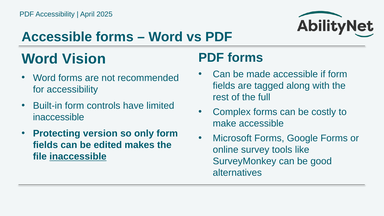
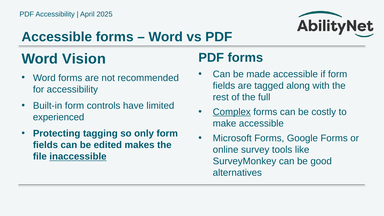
Complex underline: none -> present (232, 112)
inaccessible: inaccessible -> experienced (59, 117)
version: version -> tagging (100, 134)
